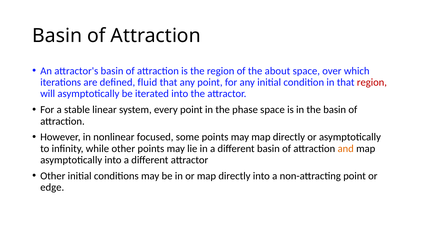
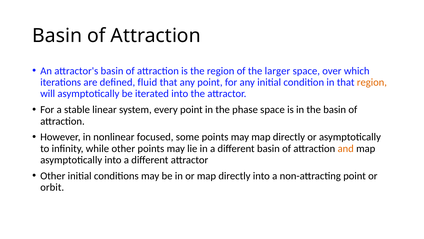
about: about -> larger (277, 71)
region colour: red -> orange (372, 82)
edge: edge -> orbit (52, 187)
